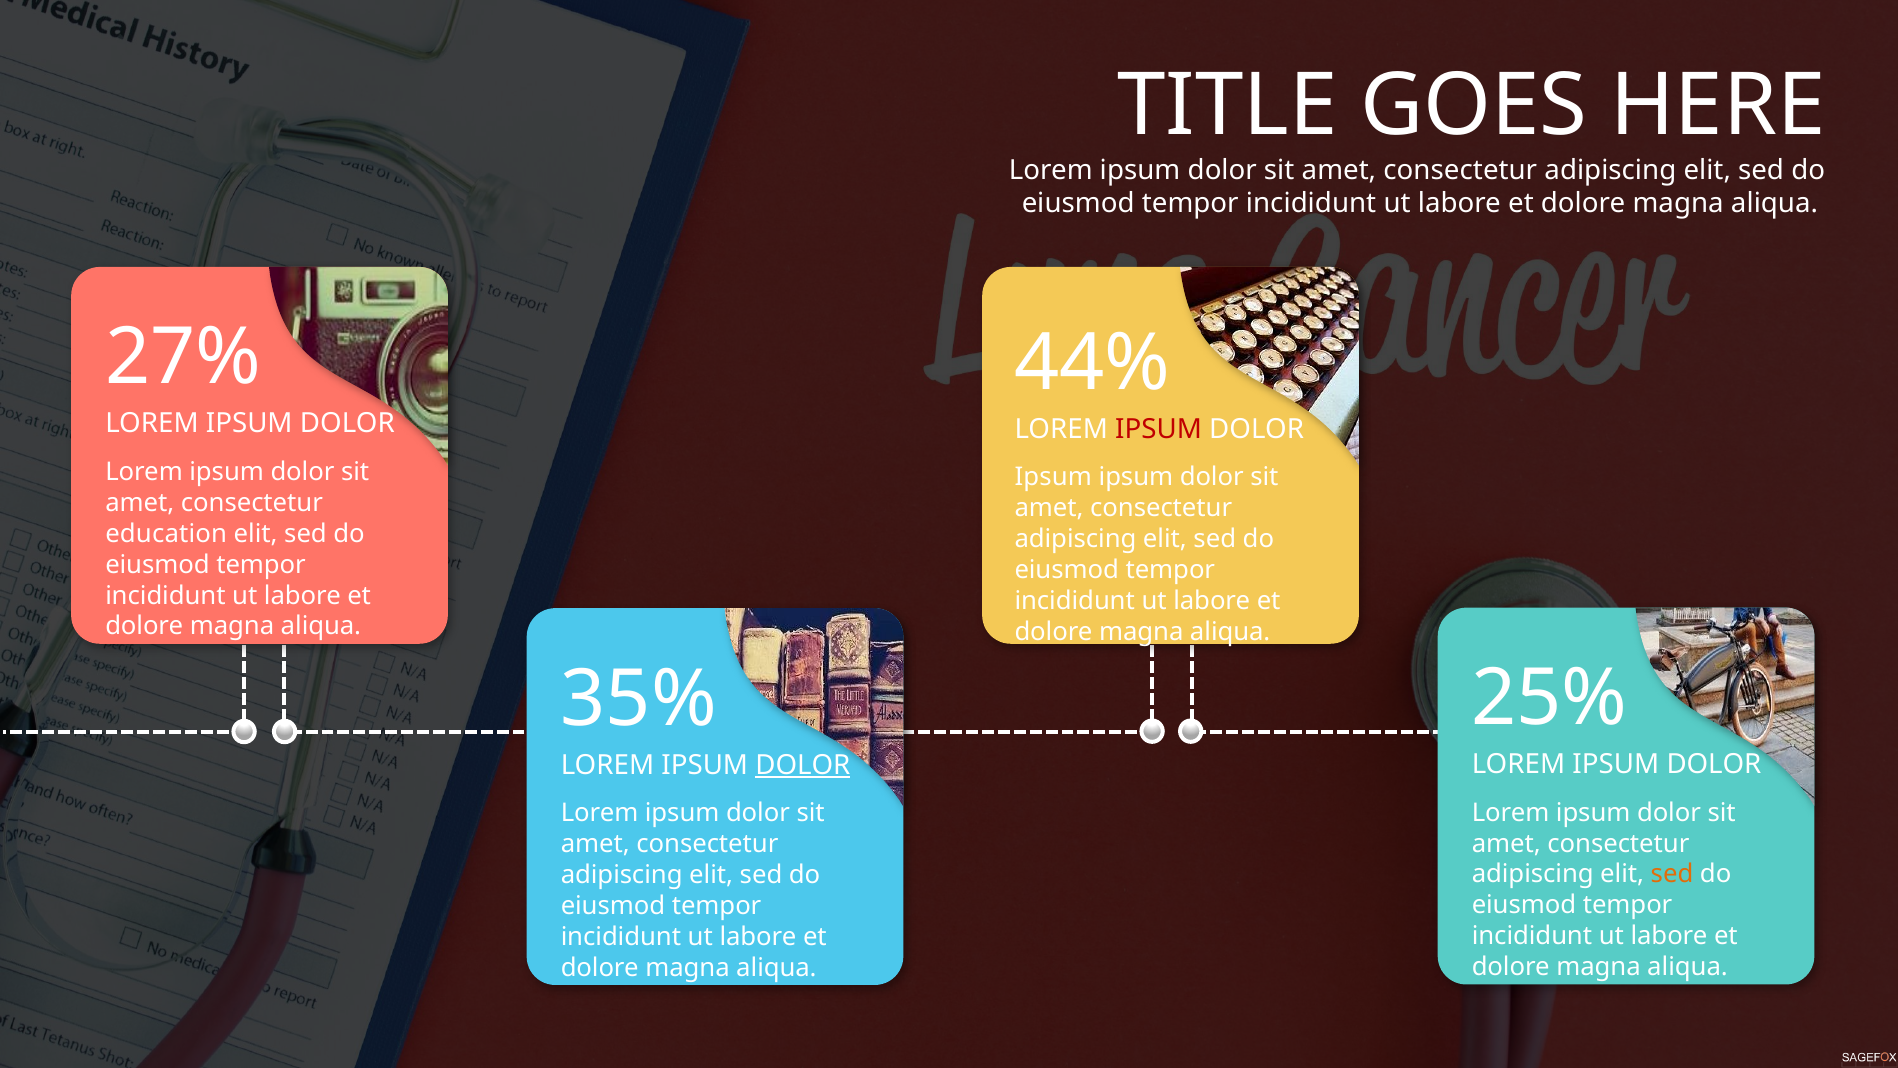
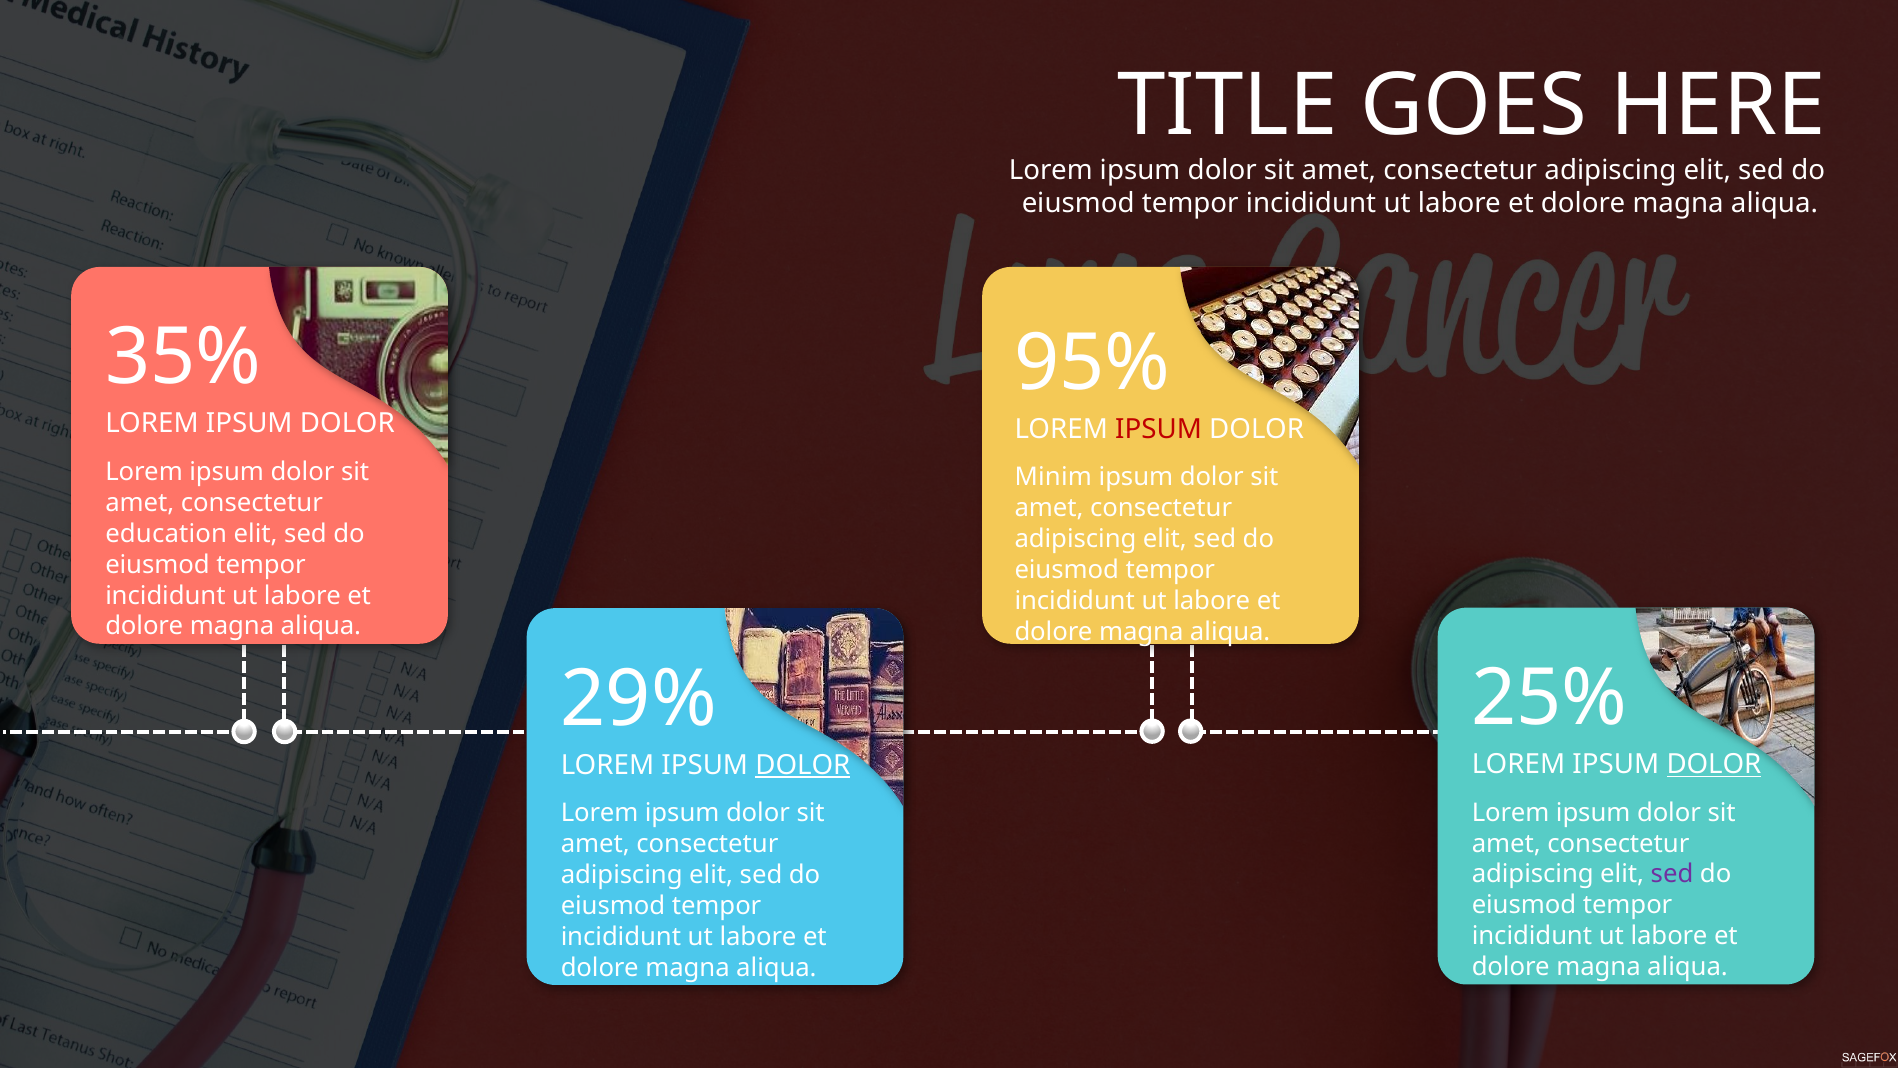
27%: 27% -> 35% (183, 358)
44%: 44% -> 95% (1093, 363)
Ipsum: Ipsum -> Minim (1053, 477)
35%: 35% -> 29% (639, 699)
DOLOR underline: none -> present (1714, 764)
sed colour: orange -> purple (1672, 874)
